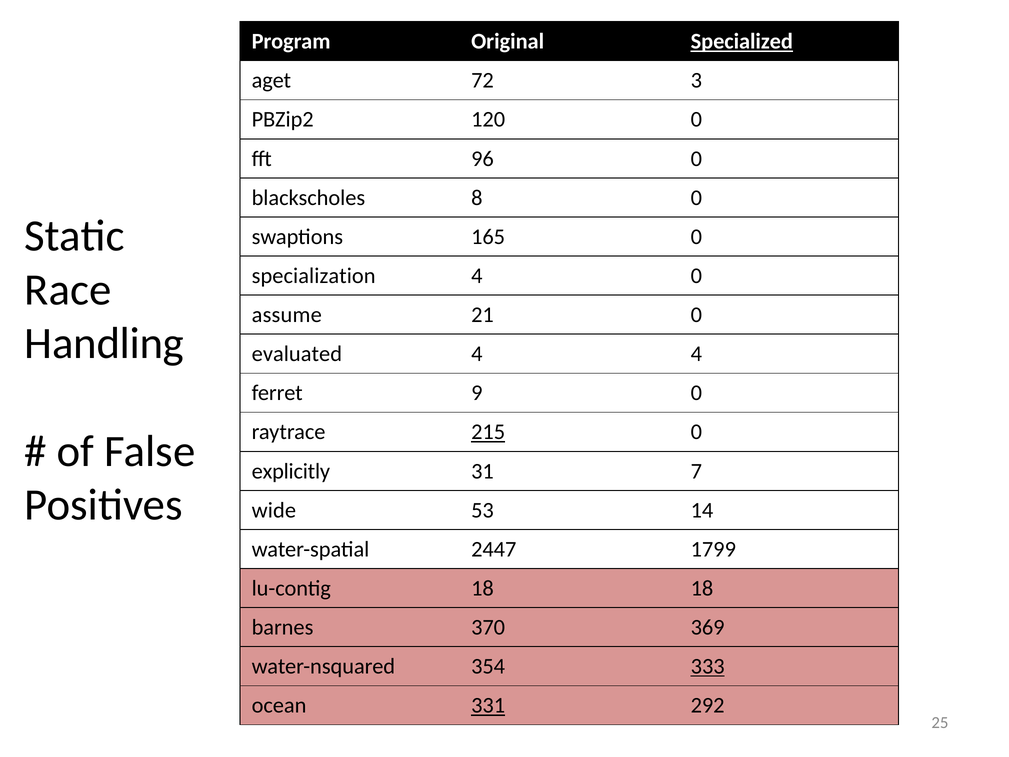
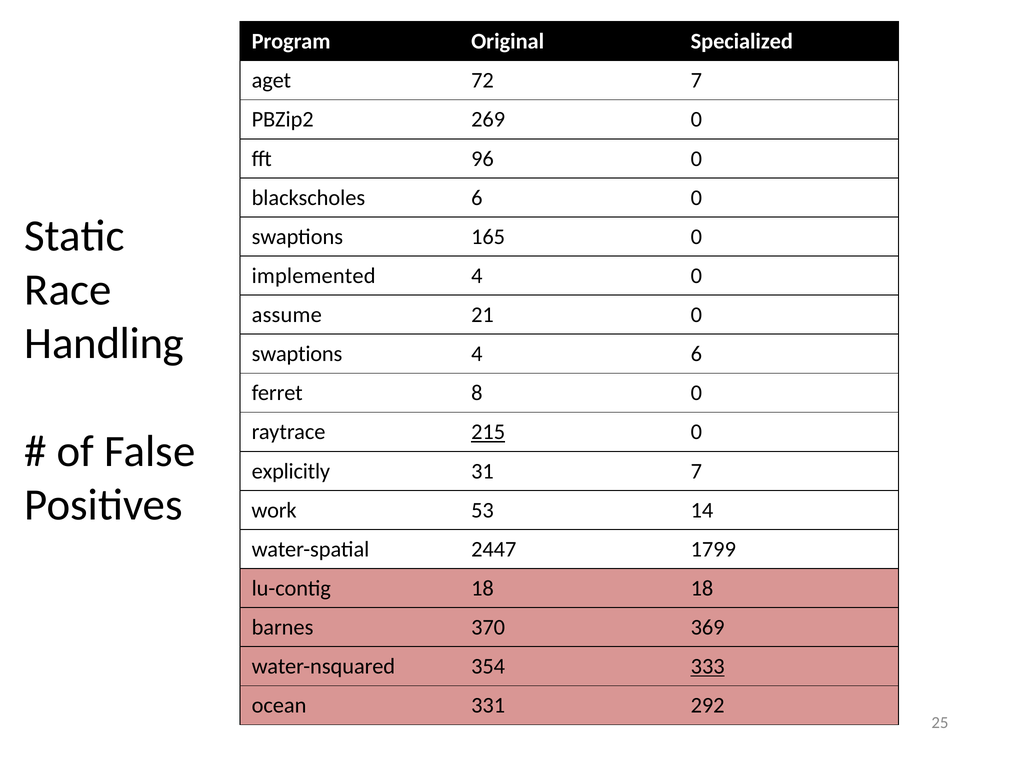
Specialized underline: present -> none (742, 41)
72 3: 3 -> 7 (696, 80)
120: 120 -> 269 (488, 120)
blackscholes 8: 8 -> 6 (477, 198)
specialization: specialization -> implemented (314, 276)
evaluated: evaluated -> swaptions (297, 354)
4 4: 4 -> 6 (696, 354)
9: 9 -> 8 (477, 393)
wide: wide -> work (274, 510)
331 underline: present -> none (488, 705)
